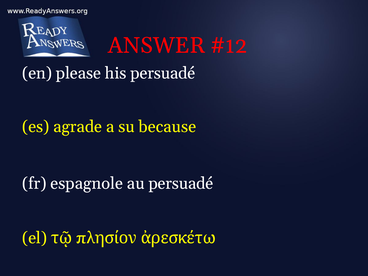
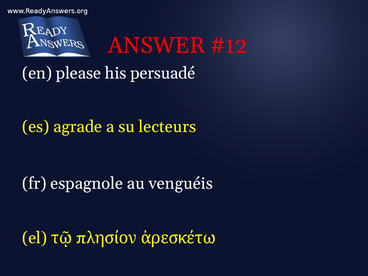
because: because -> lecteurs (167, 127)
au persuadé: persuadé -> venguéis (181, 183)
